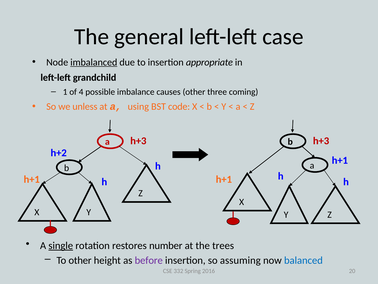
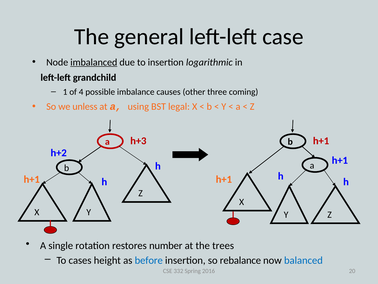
appropriate: appropriate -> logarithmic (209, 62)
code: code -> legal (179, 106)
h+3: h+3 -> h+1 (321, 141)
single underline: present -> none (61, 245)
To other: other -> cases (80, 260)
before colour: purple -> blue (149, 260)
assuming: assuming -> rebalance (240, 260)
